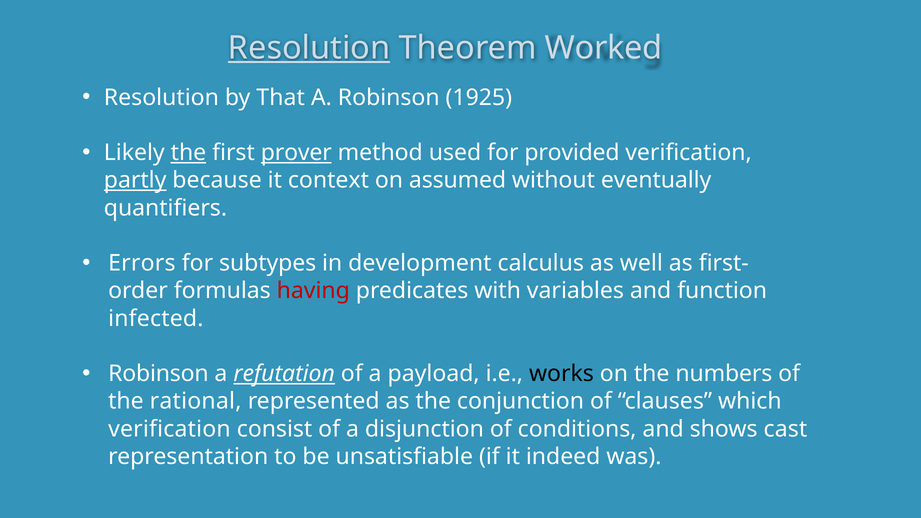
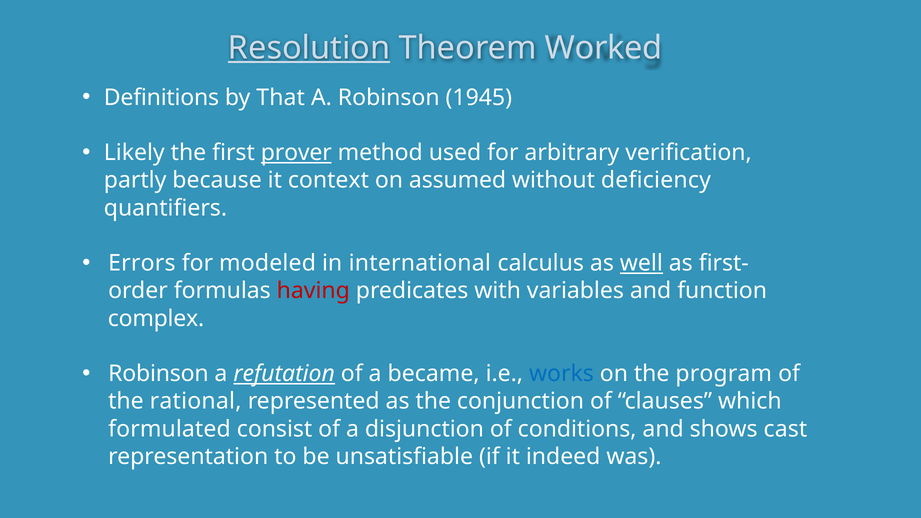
Resolution: Resolution -> Definitions (162, 97)
1925: 1925 -> 1945 (479, 97)
the underline: present -> none (188, 153)
provided: provided -> arbitrary (572, 153)
partly underline: present -> none (135, 180)
eventually: eventually -> deficiency (656, 180)
subtypes: subtypes -> modeled (268, 263)
development: development -> international (420, 263)
well underline: none -> present (641, 263)
infected: infected -> complex (156, 319)
payload: payload -> became (434, 374)
works colour: black -> blue (561, 374)
numbers: numbers -> program (724, 374)
verification: verification -> formulated (169, 429)
